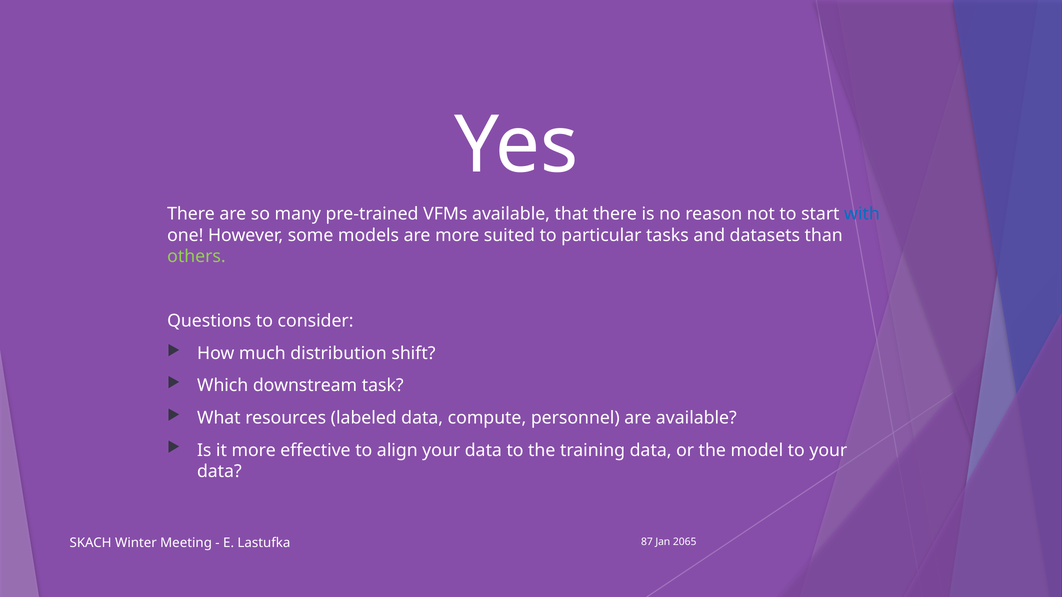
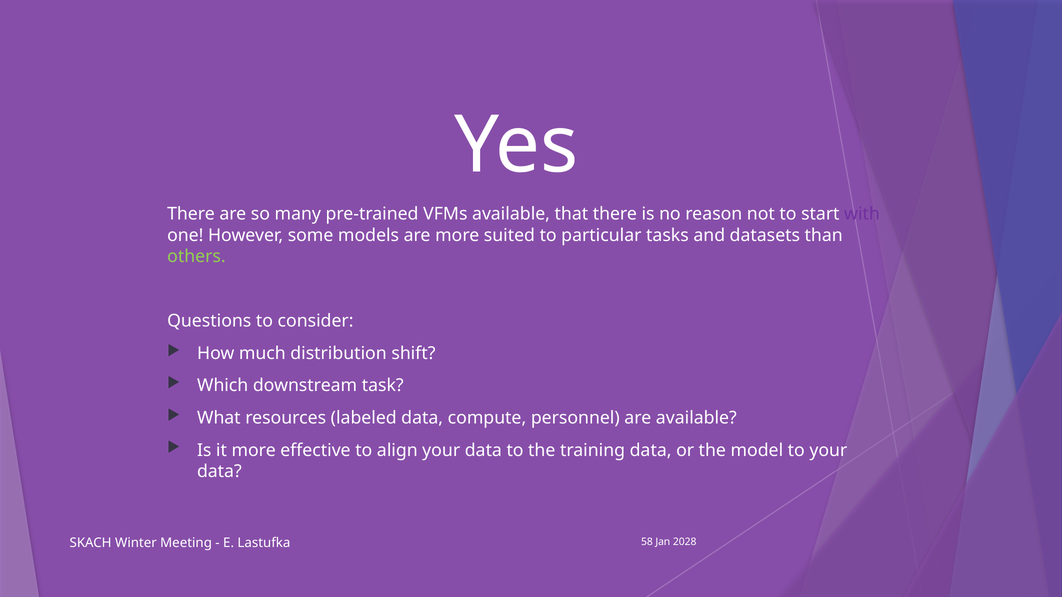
with colour: blue -> purple (862, 214)
87: 87 -> 58 (647, 542)
2065: 2065 -> 2028 (685, 542)
